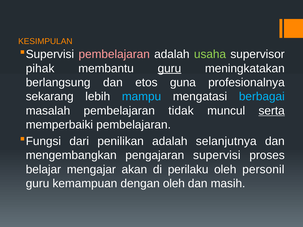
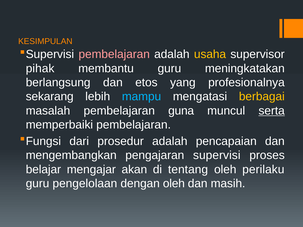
usaha colour: light green -> yellow (210, 54)
guru underline: present -> none (169, 68)
guna: guna -> yang (183, 83)
berbagai colour: light blue -> yellow (262, 97)
tidak: tidak -> guna (181, 111)
penilikan: penilikan -> prosedur (121, 141)
selanjutnya: selanjutnya -> pencapaian (226, 141)
perilaku: perilaku -> tentang (188, 170)
personil: personil -> perilaku (263, 170)
kemampuan: kemampuan -> pengelolaan (85, 184)
